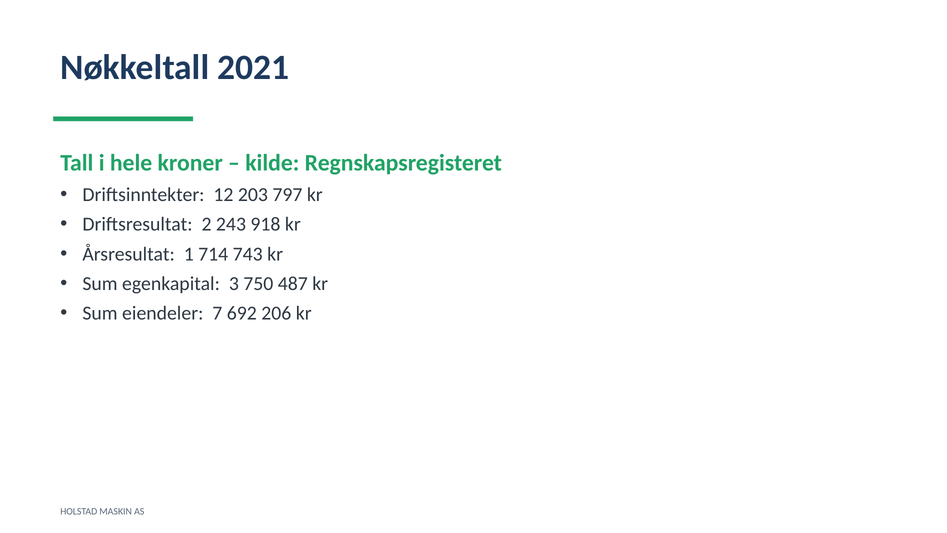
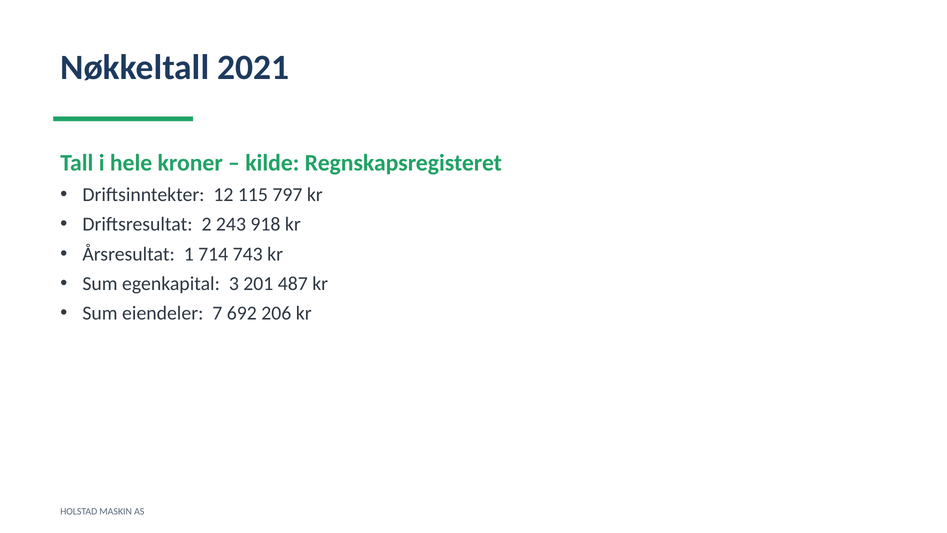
203: 203 -> 115 (253, 195)
750: 750 -> 201 (258, 284)
